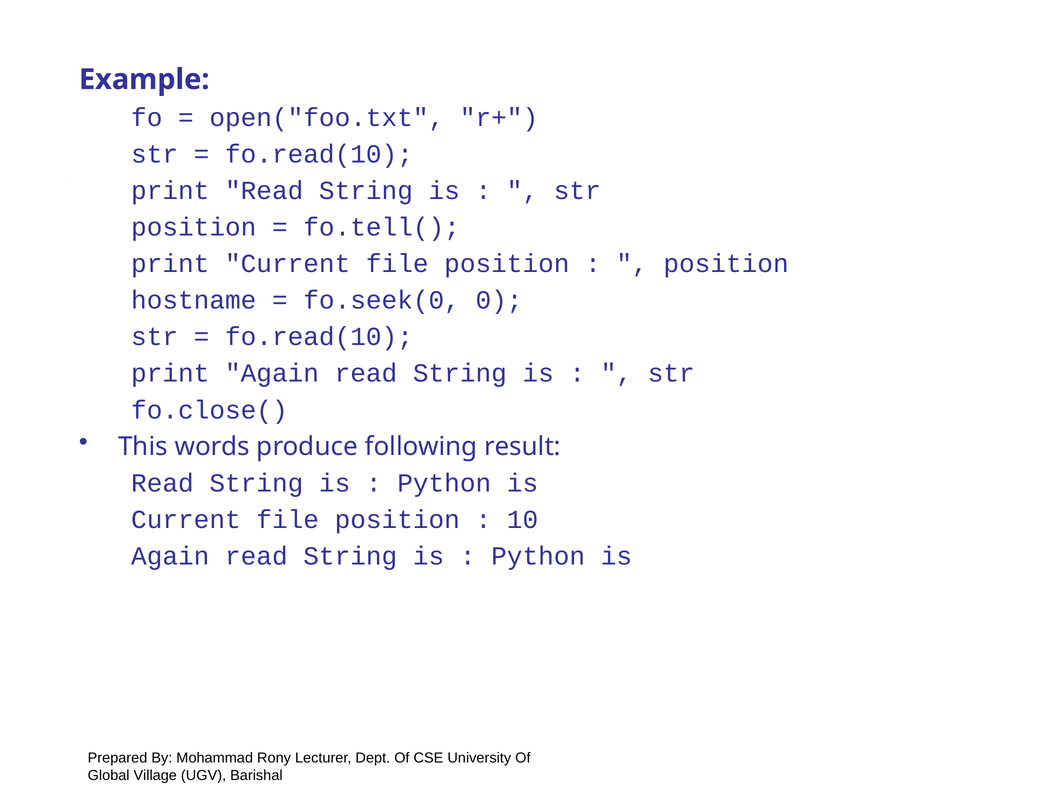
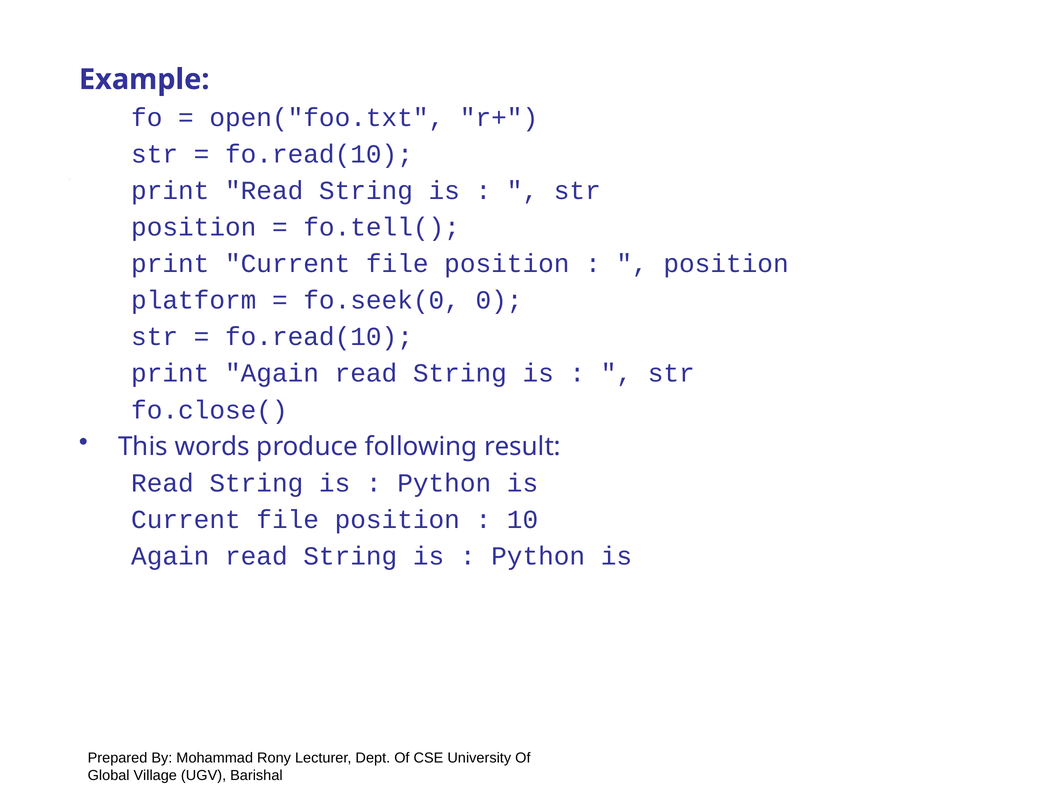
hostname: hostname -> platform (194, 300)
